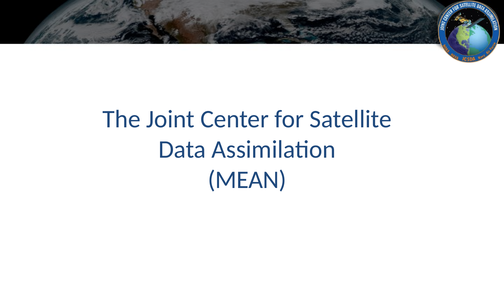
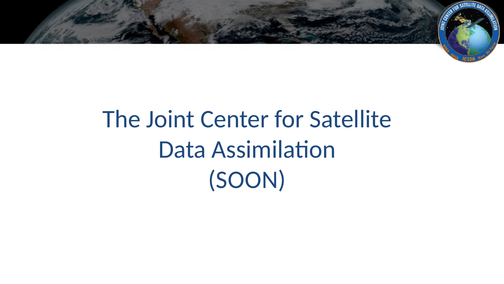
MEAN: MEAN -> SOON (247, 180)
